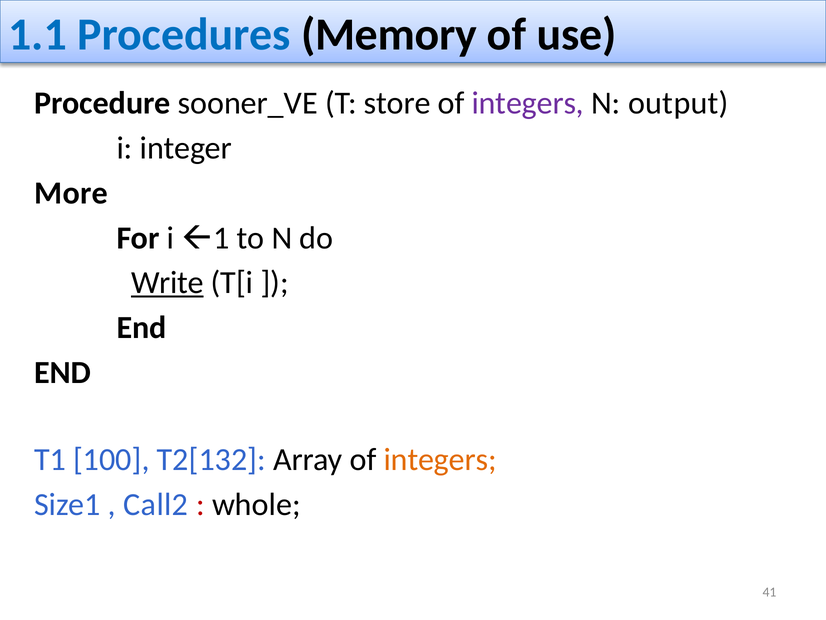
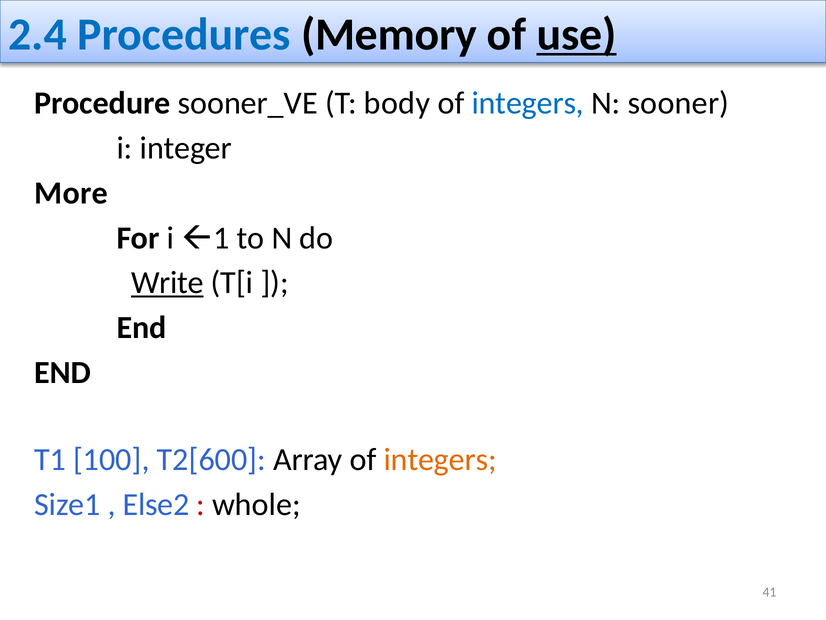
1.1: 1.1 -> 2.4 (38, 34)
use underline: none -> present (577, 34)
store: store -> body (397, 103)
integers colour: purple -> blue (528, 103)
output: output -> sooner (678, 103)
T2[132: T2[132 -> T2[600 (211, 459)
Call2: Call2 -> Else2 (156, 504)
